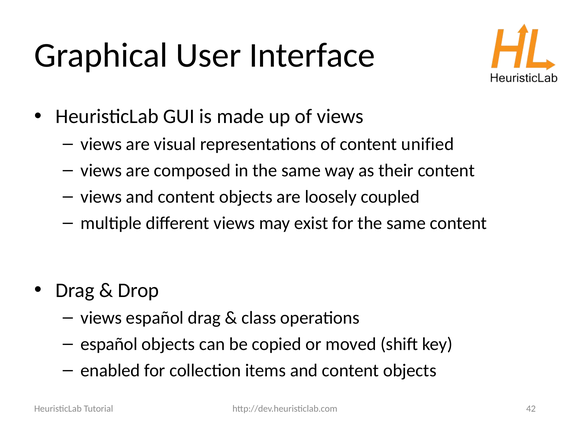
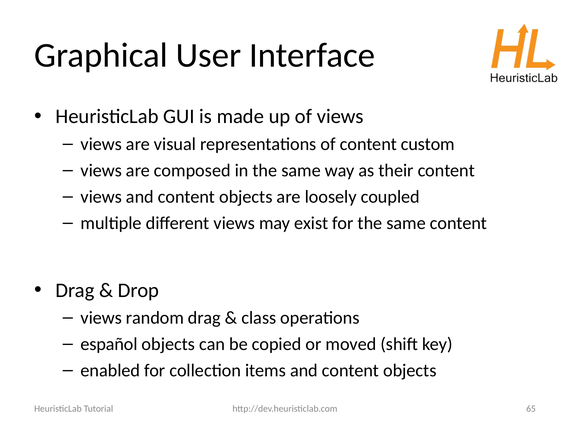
unified: unified -> custom (428, 144)
views español: español -> random (155, 317)
42: 42 -> 65 (531, 408)
